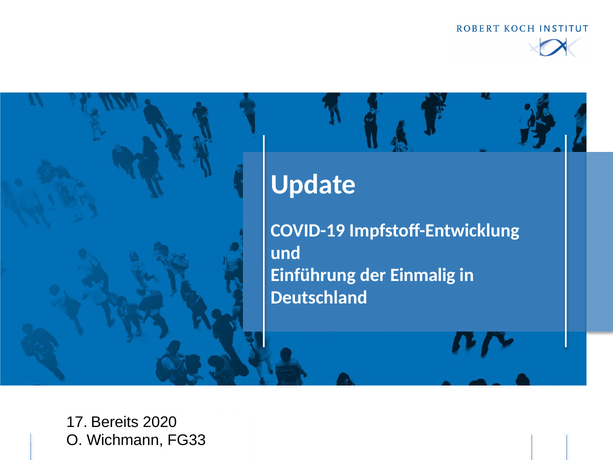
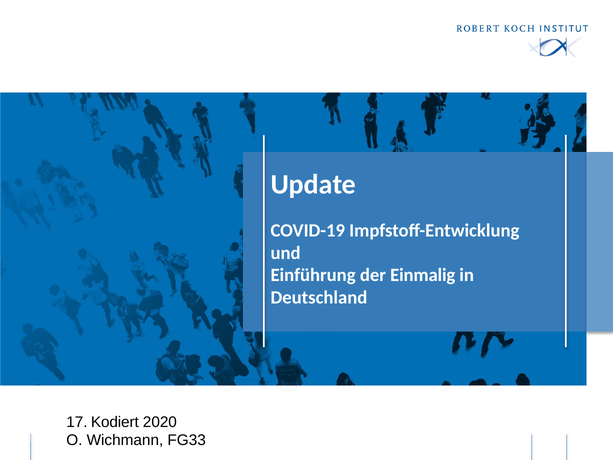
Bereits: Bereits -> Kodiert (115, 422)
